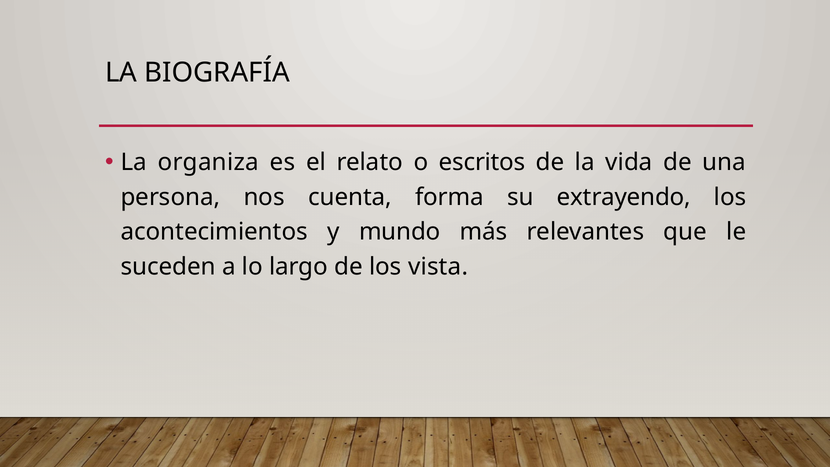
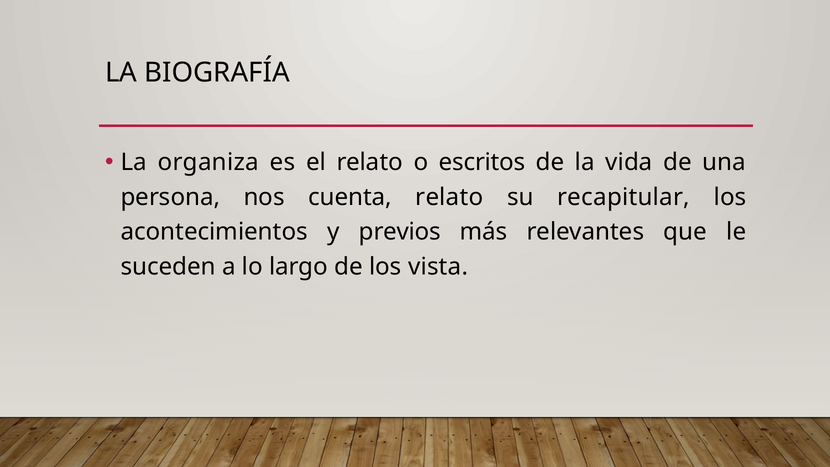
cuenta forma: forma -> relato (449, 197)
extrayendo: extrayendo -> recapitular (624, 197)
mundo: mundo -> previos (400, 232)
